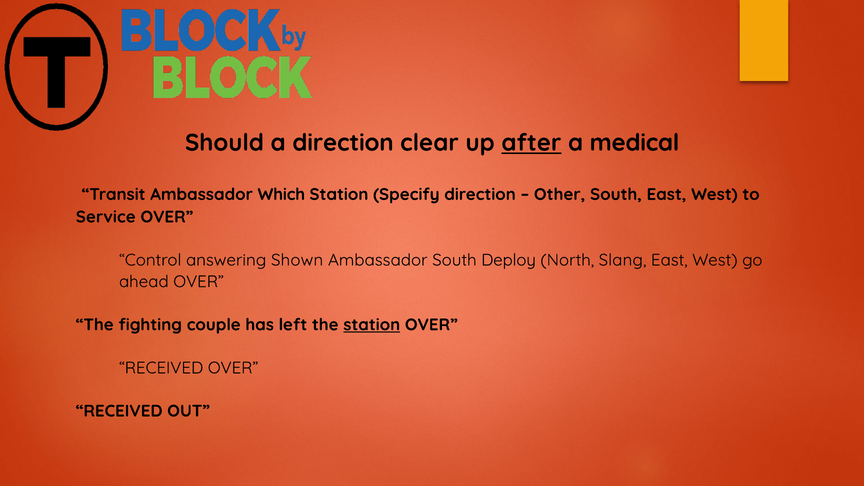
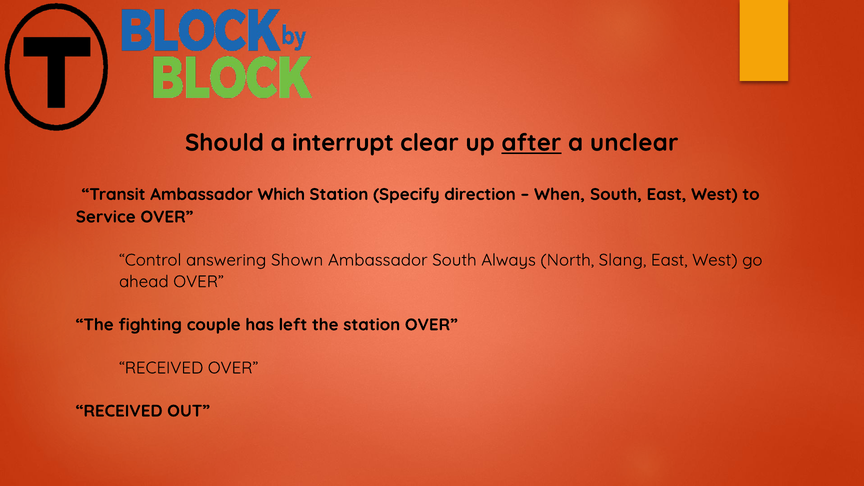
a direction: direction -> interrupt (343, 143)
medical: medical -> unclear (634, 143)
Other: Other -> When (560, 194)
Deploy: Deploy -> Always (509, 260)
station underline: present -> none (372, 325)
